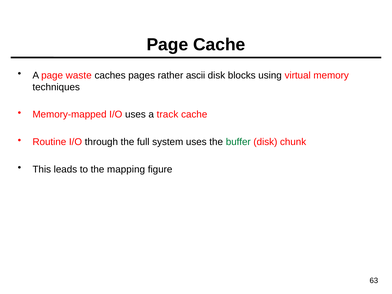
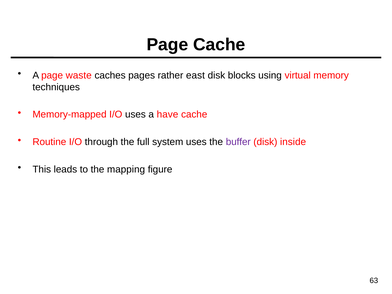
ascii: ascii -> east (195, 75)
track: track -> have (167, 114)
buffer colour: green -> purple (238, 142)
chunk: chunk -> inside (293, 142)
